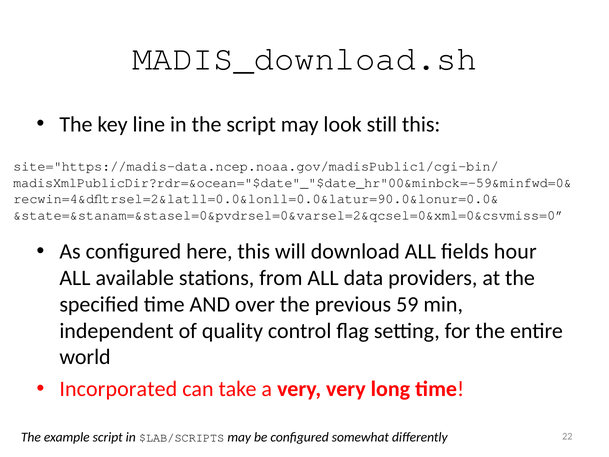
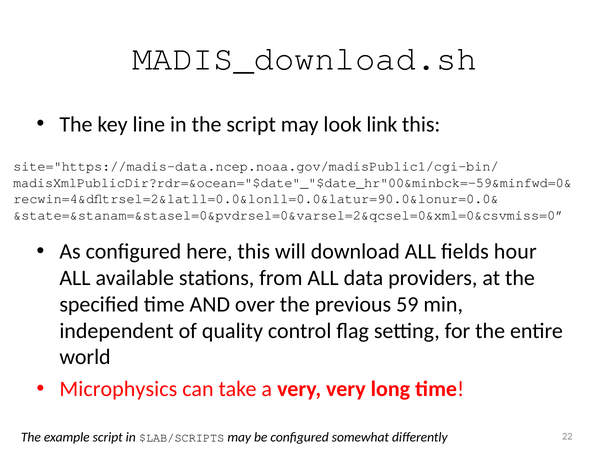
still: still -> link (382, 124)
Incorporated: Incorporated -> Microphysics (118, 389)
